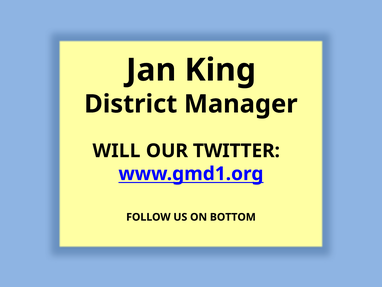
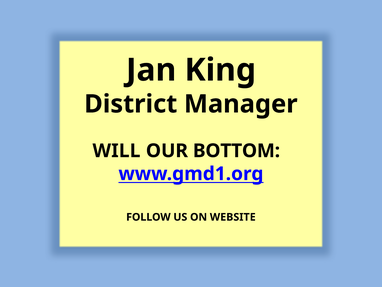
TWITTER: TWITTER -> BOTTOM (236, 151)
BOTTOM: BOTTOM -> WEBSITE (233, 217)
